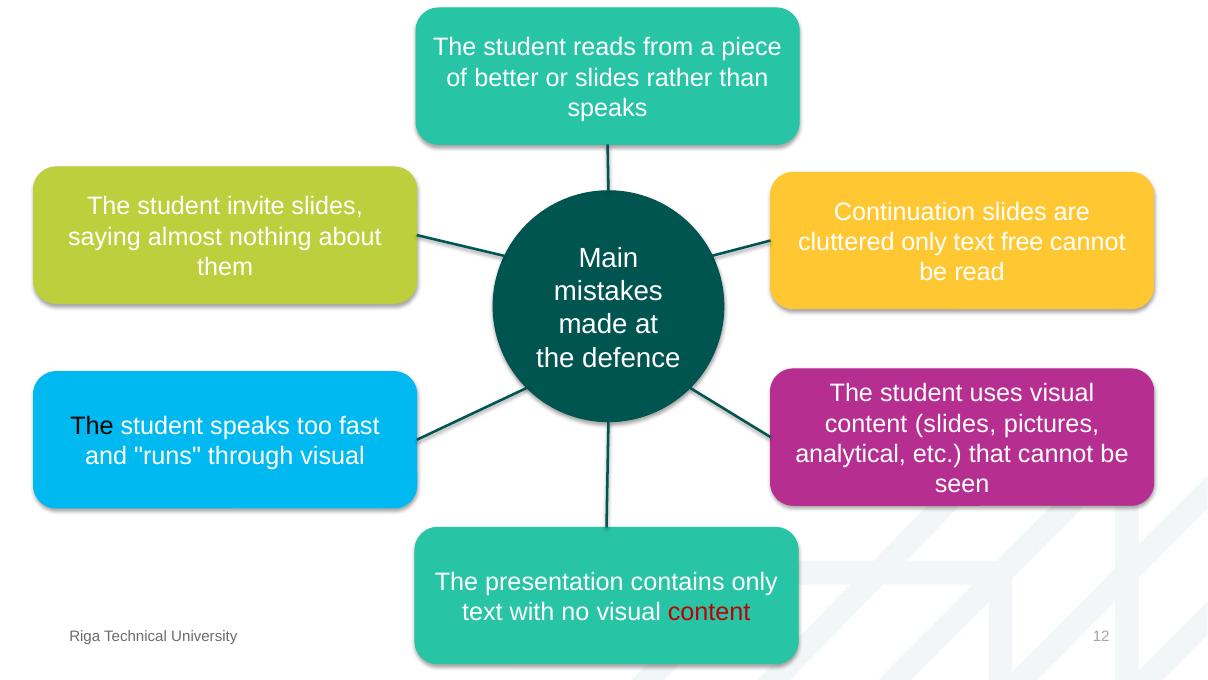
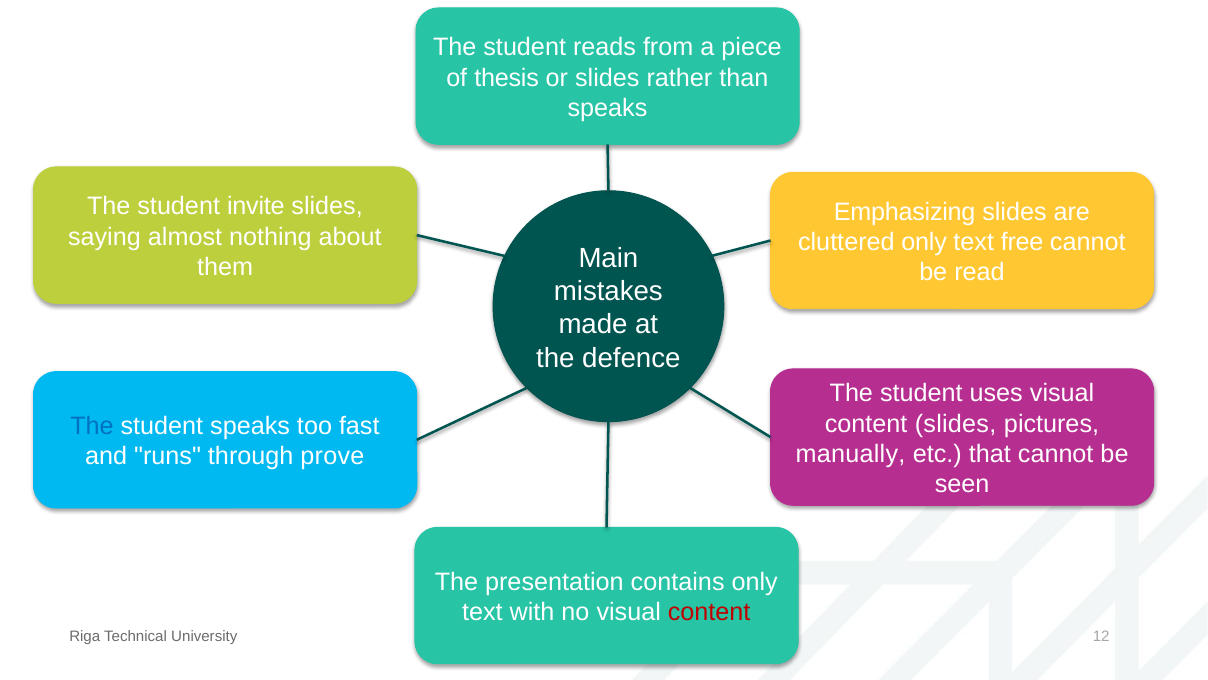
better: better -> thesis (507, 78)
Continuation: Continuation -> Emphasizing (905, 212)
The colour: black -> blue (92, 426)
analytical: analytical -> manually (850, 454)
through visual: visual -> prove (332, 456)
